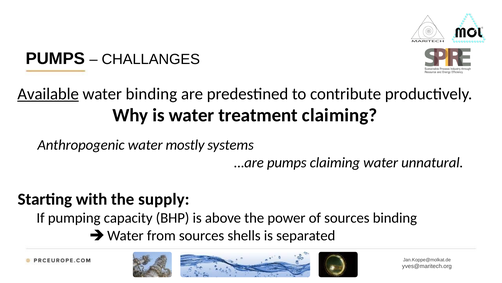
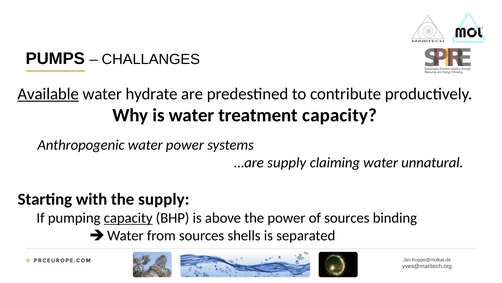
water binding: binding -> hydrate (152, 94)
treatment claiming: claiming -> capacity (340, 115)
water mostly: mostly -> power (185, 145)
…are pumps: pumps -> supply (287, 162)
capacity underline: none -> present (128, 218)
